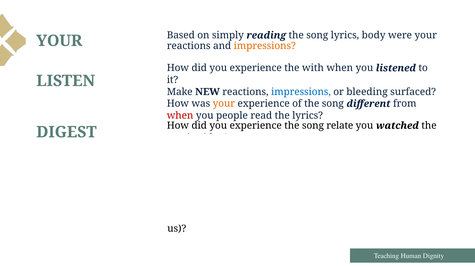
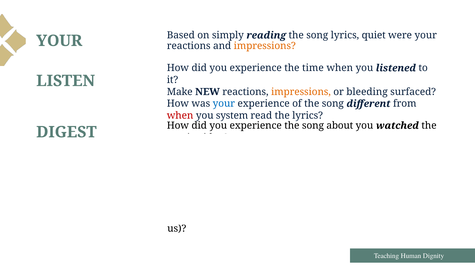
body: body -> quiet (374, 35)
with: with -> time (313, 68)
impressions colour: blue -> orange (301, 92)
your colour: orange -> blue (224, 104)
people: people -> system (232, 116)
song relate: relate -> about (340, 126)
